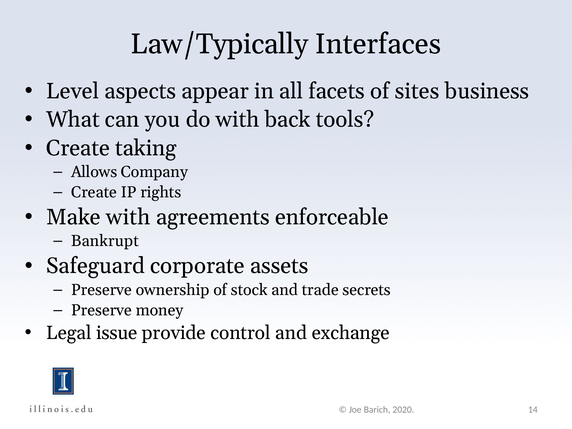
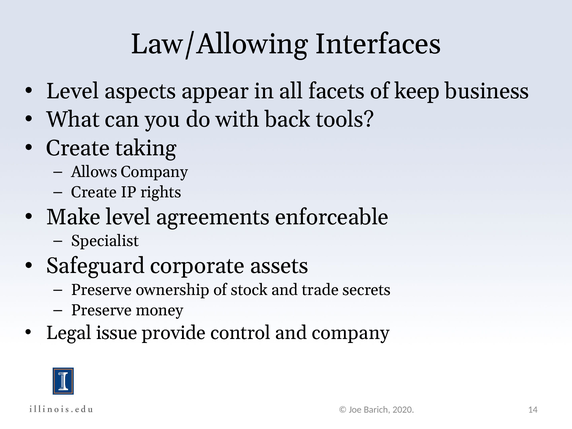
Law/Typically: Law/Typically -> Law/Allowing (219, 44)
sites: sites -> keep (417, 91)
Make with: with -> level (128, 217)
Bankrupt: Bankrupt -> Specialist (105, 241)
and exchange: exchange -> company (351, 333)
